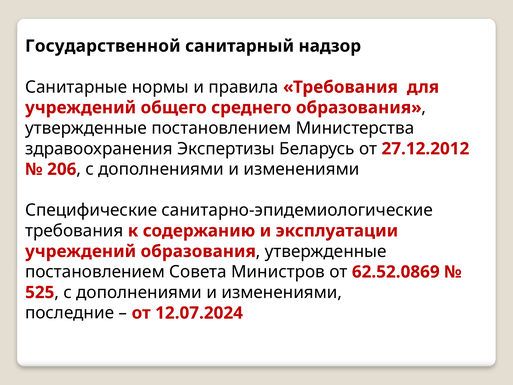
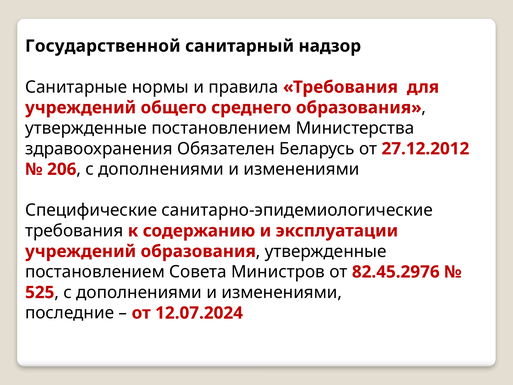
Экспертизы: Экспертизы -> Обязателен (226, 149)
62.52.0869: 62.52.0869 -> 82.45.2976 (396, 272)
